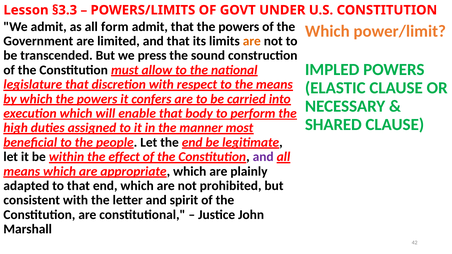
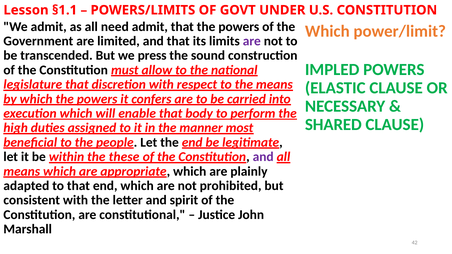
§3.3: §3.3 -> §1.1 (65, 10)
form: form -> need (115, 27)
are colour: orange -> purple (252, 41)
effect: effect -> these (124, 157)
